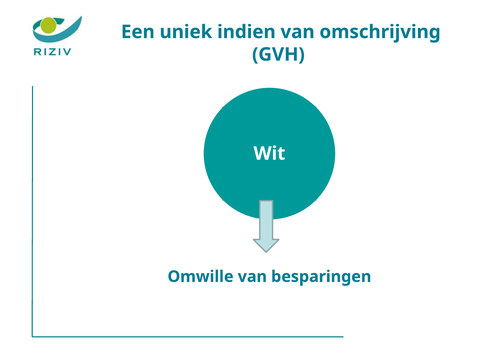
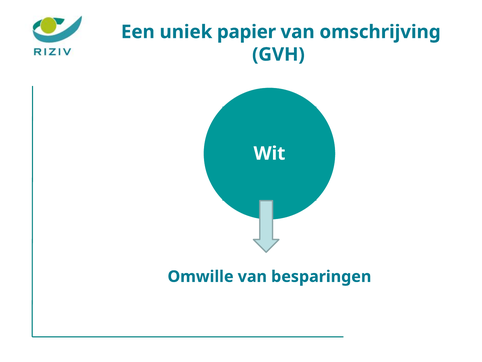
indien: indien -> papier (246, 32)
